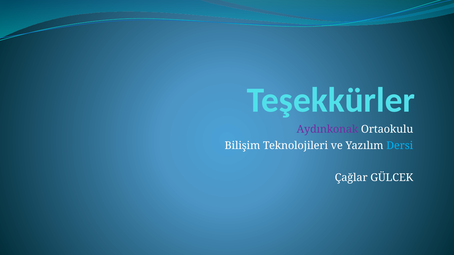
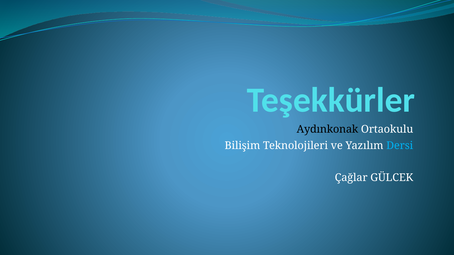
Aydınkonak colour: purple -> black (327, 130)
